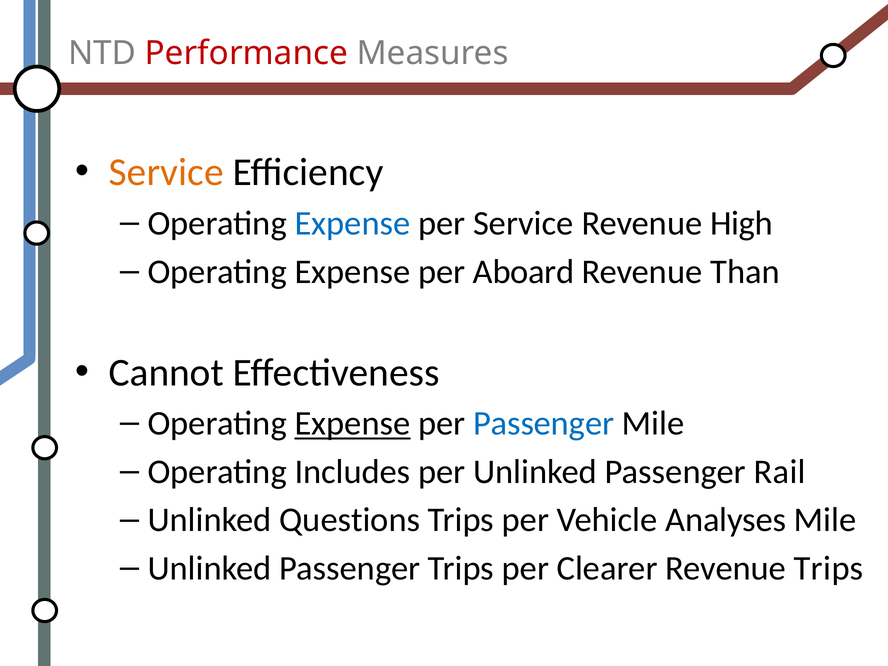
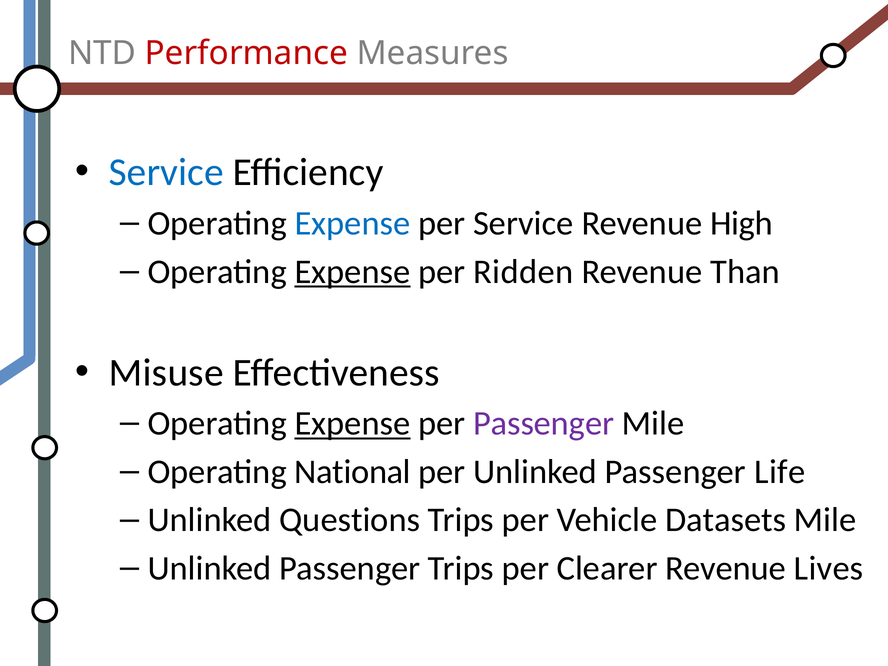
Service colour: orange -> blue (166, 172)
Expense underline: none -> present (352, 272)
Aboard: Aboard -> Ridden (523, 272)
Cannot: Cannot -> Misuse (166, 373)
Passenger colour: blue -> purple (544, 423)
Includes: Includes -> National (353, 472)
Rail: Rail -> Life (780, 472)
Analyses: Analyses -> Datasets (726, 520)
Revenue Trips: Trips -> Lives (829, 568)
